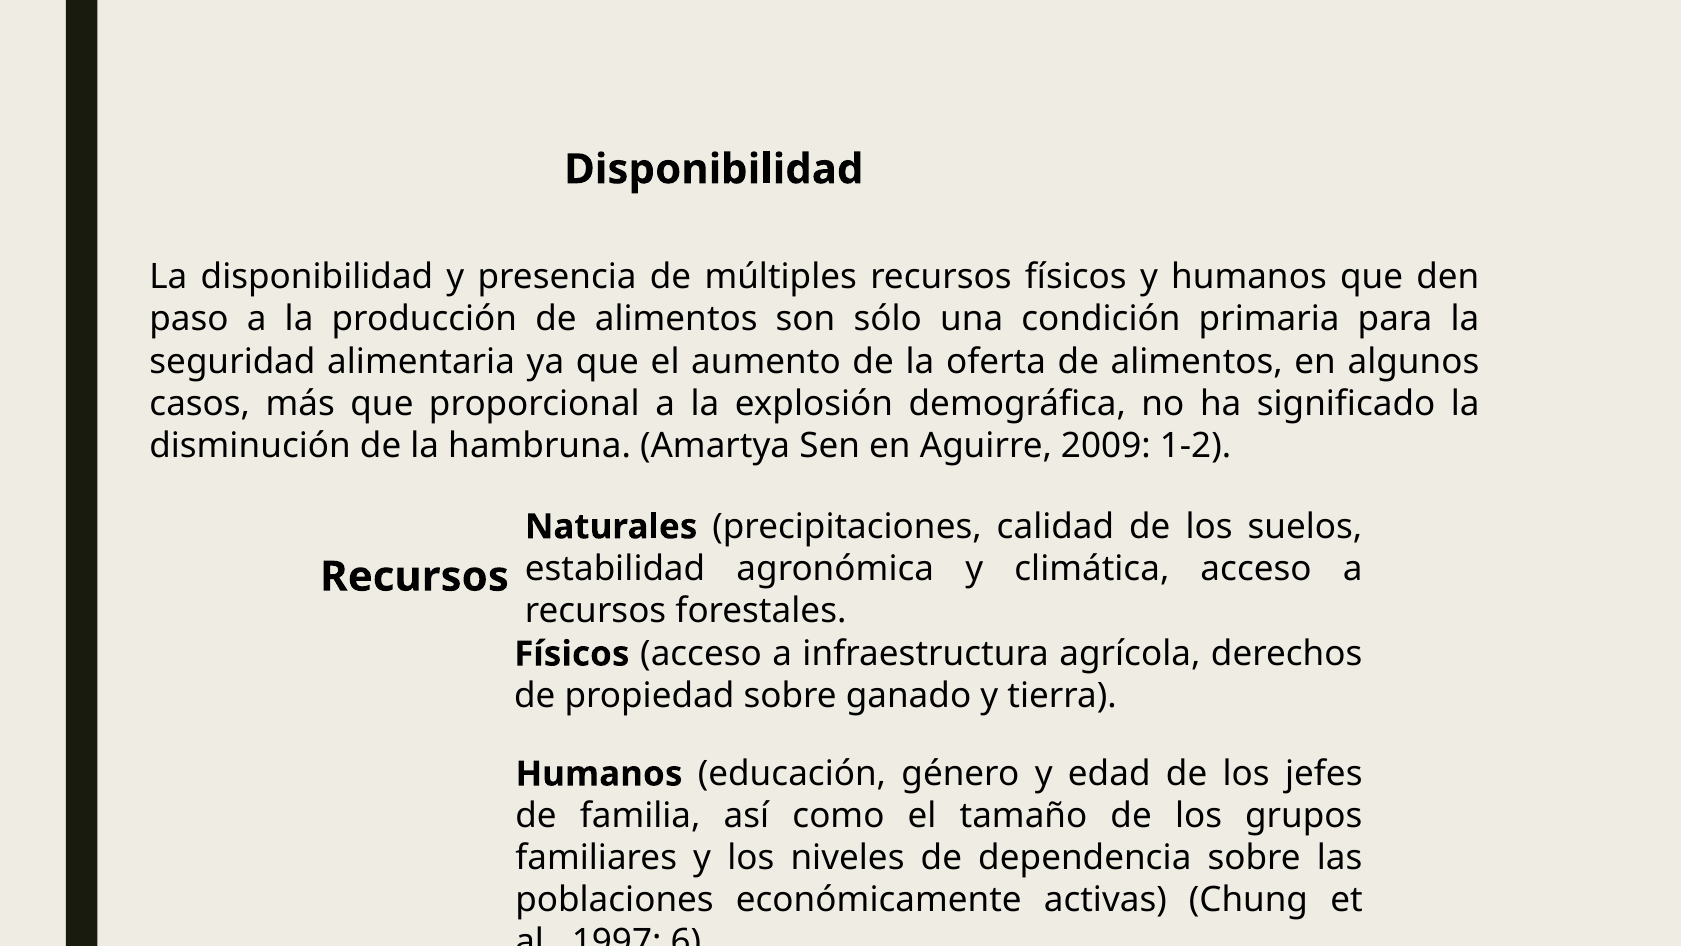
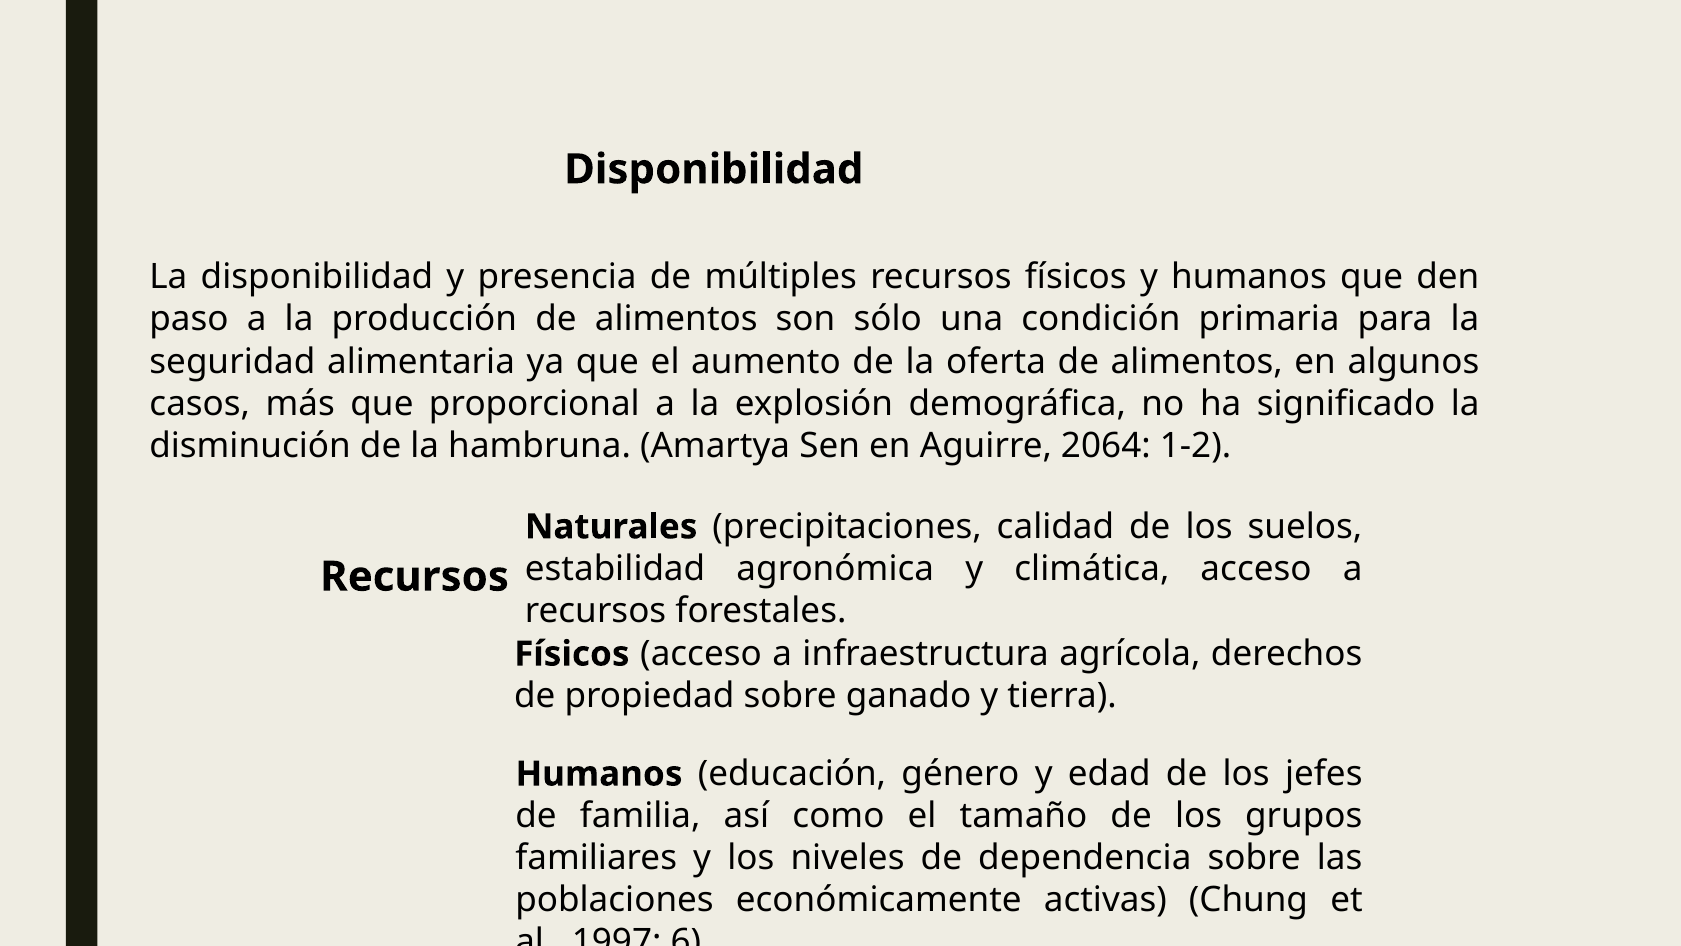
2009: 2009 -> 2064 (1106, 445)
